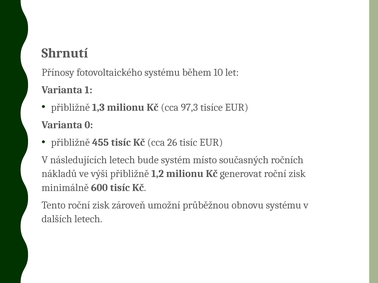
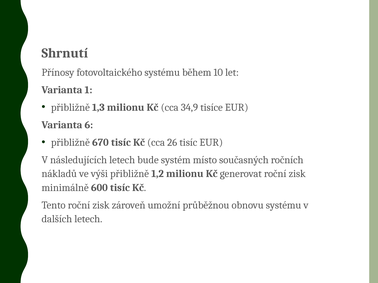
97,3: 97,3 -> 34,9 (189, 108)
0: 0 -> 6 (89, 125)
455: 455 -> 670 (100, 143)
